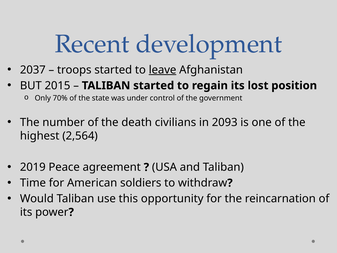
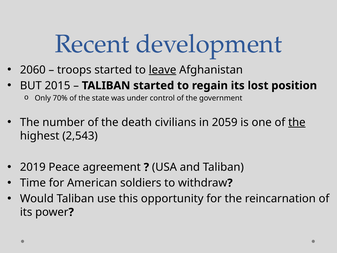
2037: 2037 -> 2060 (33, 70)
2093: 2093 -> 2059 (225, 122)
the underline: none -> present (297, 122)
2,564: 2,564 -> 2,543 (80, 136)
